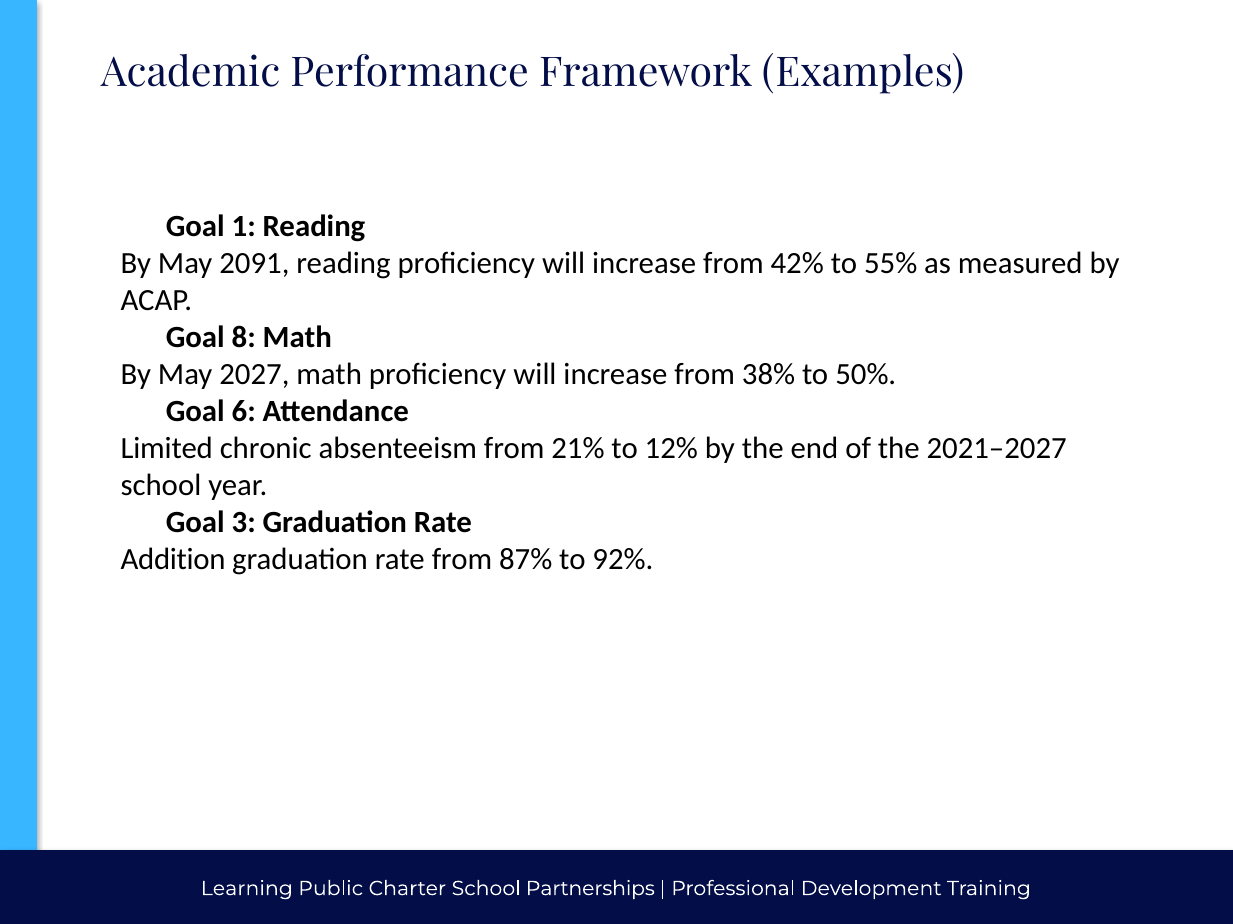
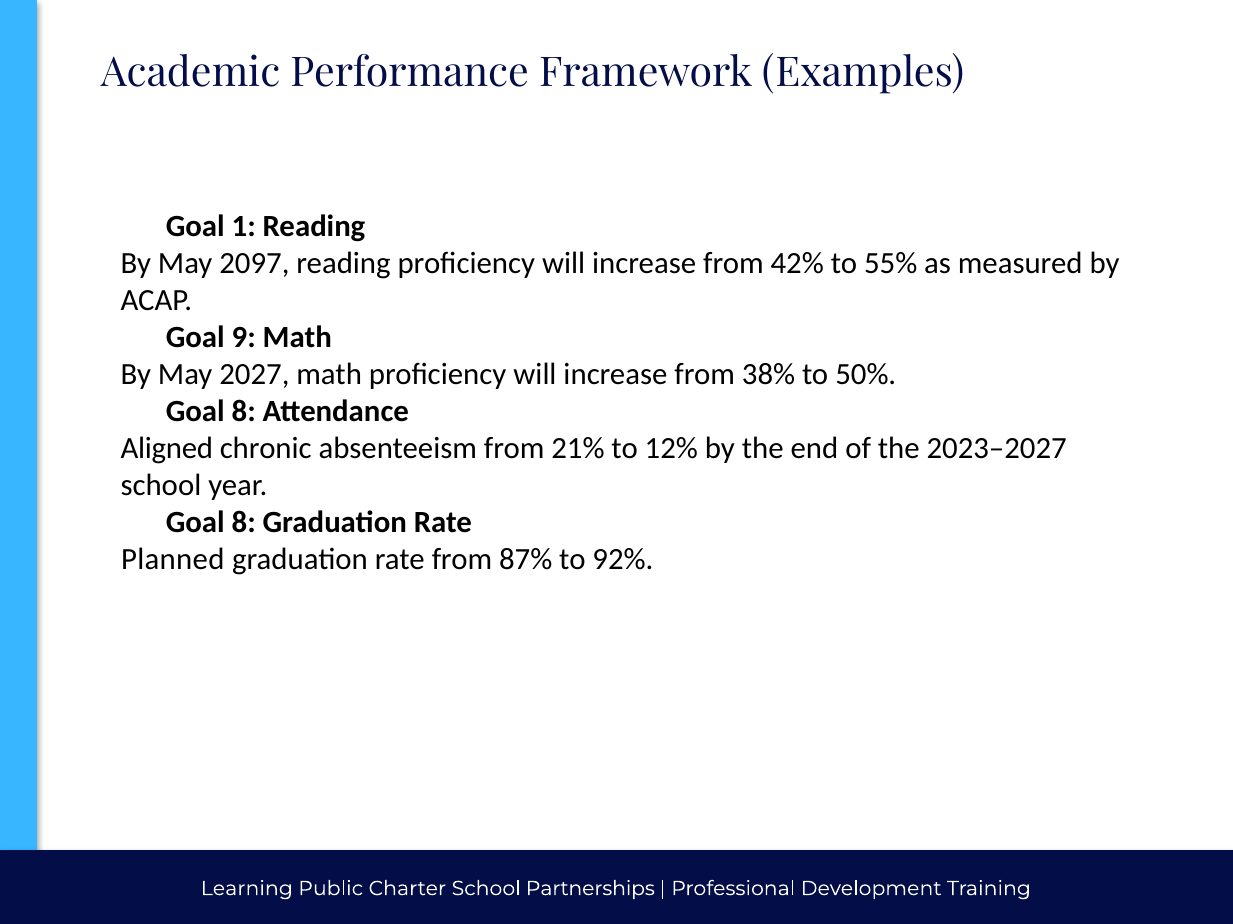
2091: 2091 -> 2097 (254, 263)
8: 8 -> 9 (244, 337)
6: 6 -> 8 (244, 411)
Limited: Limited -> Aligned (167, 448)
2021–2027: 2021–2027 -> 2023–2027 (997, 448)
3: 3 -> 8 (244, 522)
Addition: Addition -> Planned (173, 559)
